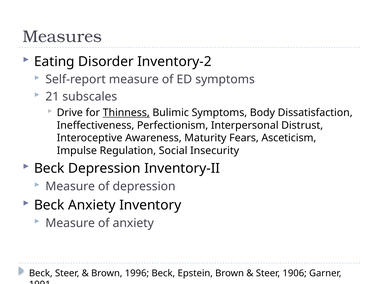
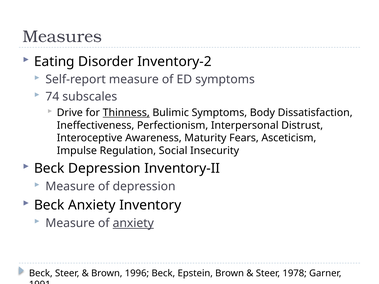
21: 21 -> 74 (52, 97)
anxiety underline: none -> present (133, 223)
1906: 1906 -> 1978 (295, 273)
